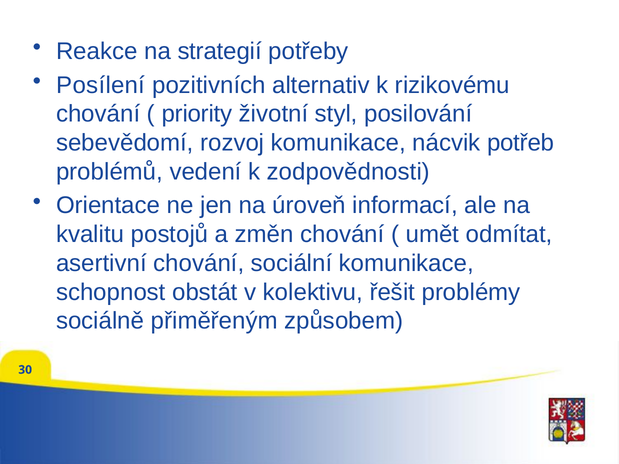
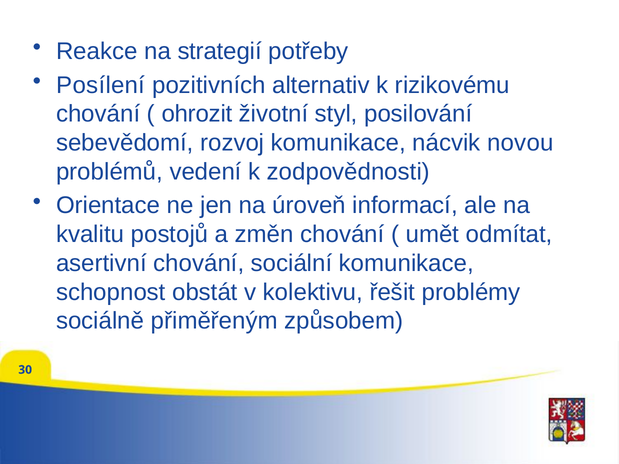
priority: priority -> ohrozit (197, 114)
potřeb: potřeb -> novou (520, 143)
